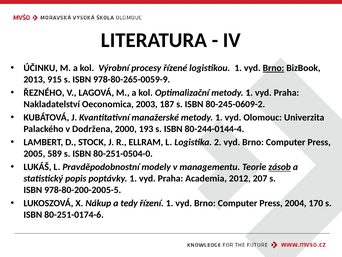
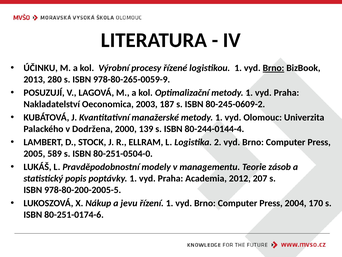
915: 915 -> 280 (55, 79)
ŘEZNÉHO: ŘEZNÉHO -> POSUZUJÍ (44, 93)
193: 193 -> 139 (146, 129)
zásob underline: present -> none (280, 167)
tedy: tedy -> jevu (129, 203)
